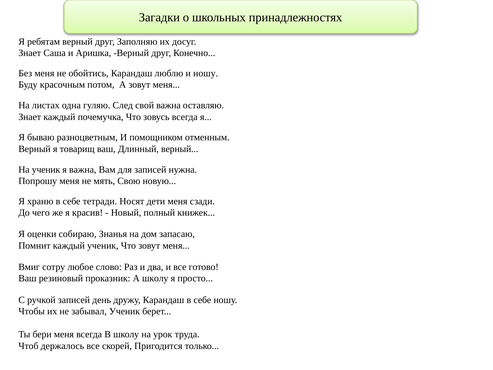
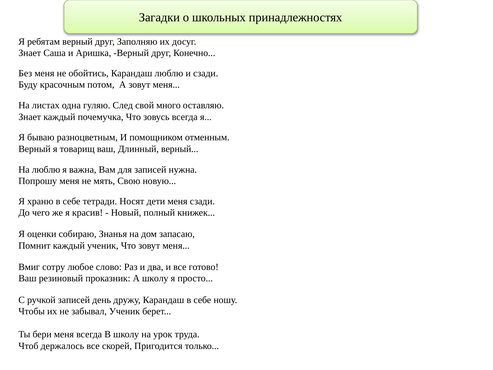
и ношу: ношу -> сзади (206, 73)
свой важна: важна -> много (168, 105)
На ученик: ученик -> люблю (46, 169)
